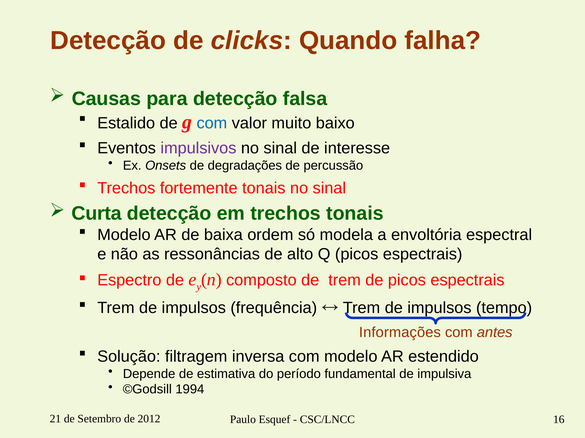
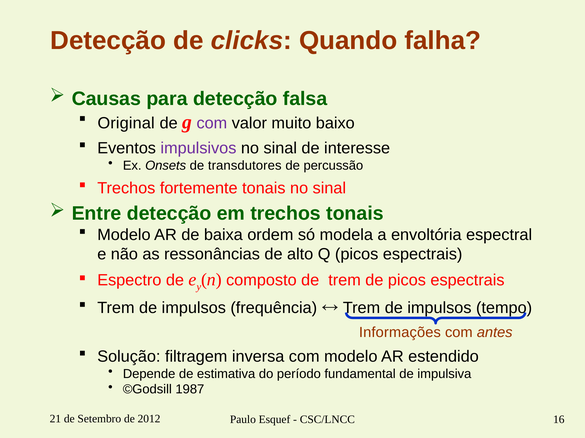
Estalido: Estalido -> Original (126, 123)
com colour: blue -> purple (212, 123)
degradações: degradações -> transdutores (245, 166)
Curta: Curta -> Entre (97, 214)
1994: 1994 -> 1987 (190, 390)
